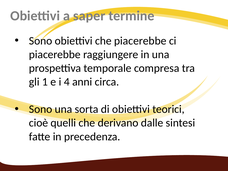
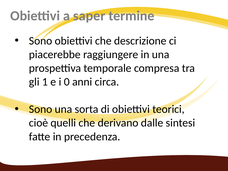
che piacerebbe: piacerebbe -> descrizione (140, 41)
4: 4 -> 0 (67, 82)
